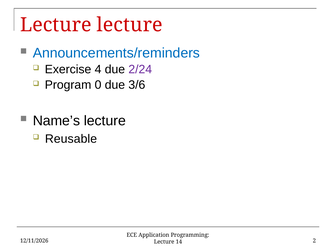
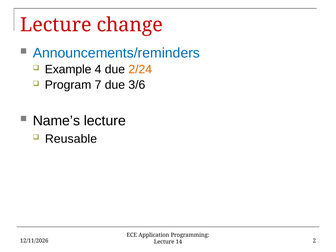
Lecture lecture: lecture -> change (130, 25)
Exercise: Exercise -> Example (68, 69)
2/24 colour: purple -> orange (140, 69)
0: 0 -> 7 (98, 85)
